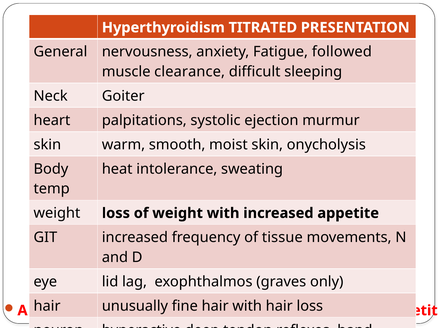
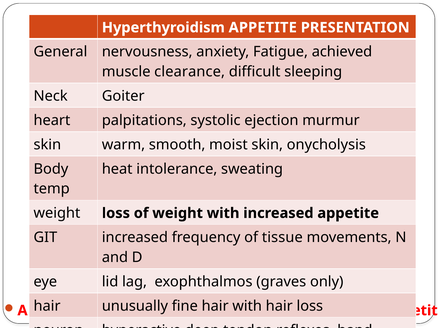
Hyperthyroidism TITRATED: TITRATED -> APPETITE (263, 28)
followed: followed -> achieved (342, 52)
